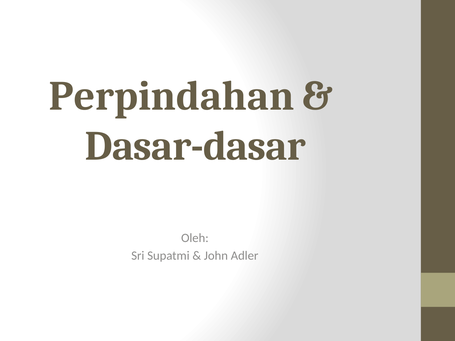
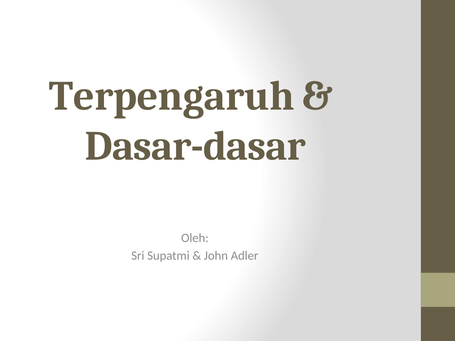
Perpindahan: Perpindahan -> Terpengaruh (172, 96)
